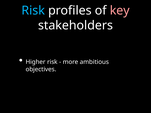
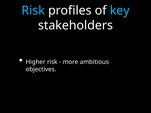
key colour: pink -> light blue (120, 11)
